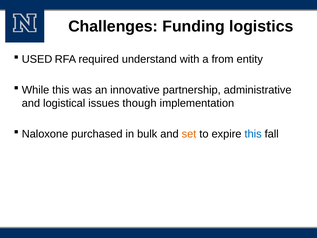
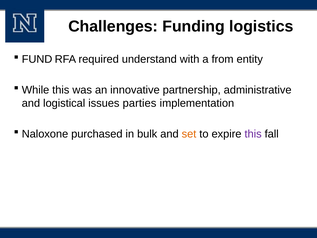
USED: USED -> FUND (37, 59)
though: though -> parties (140, 103)
this colour: blue -> purple (253, 134)
